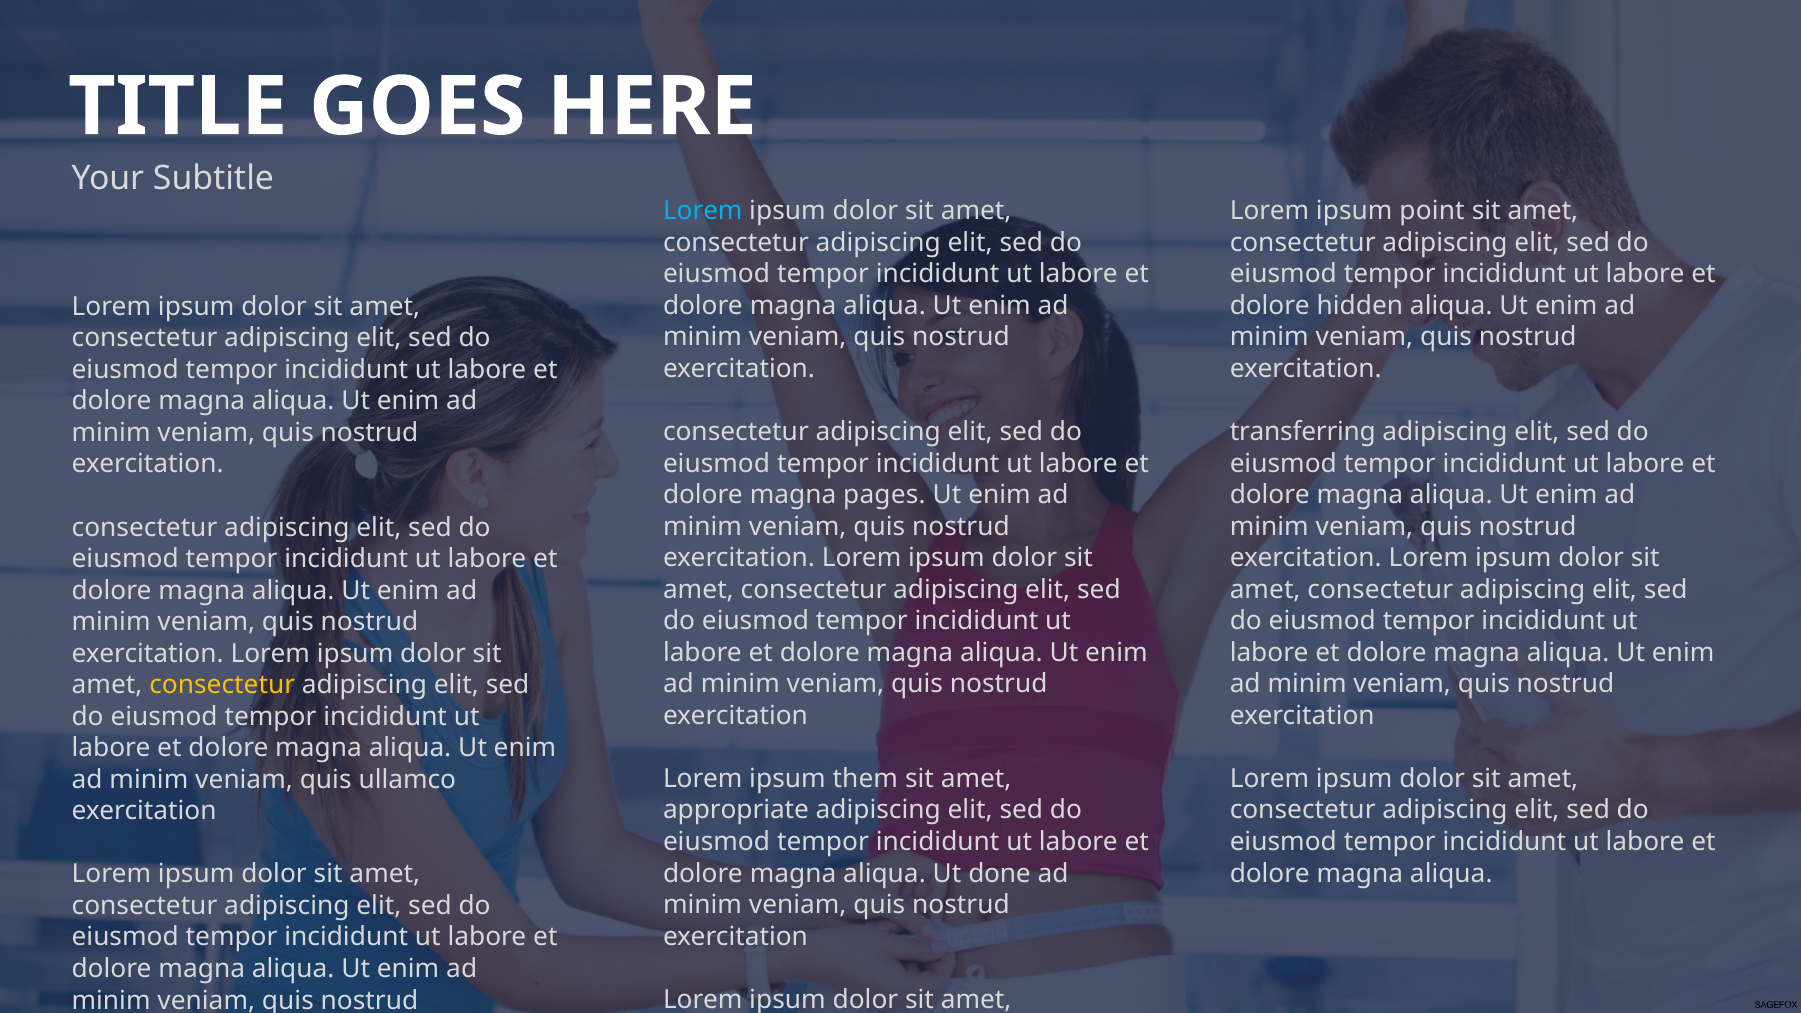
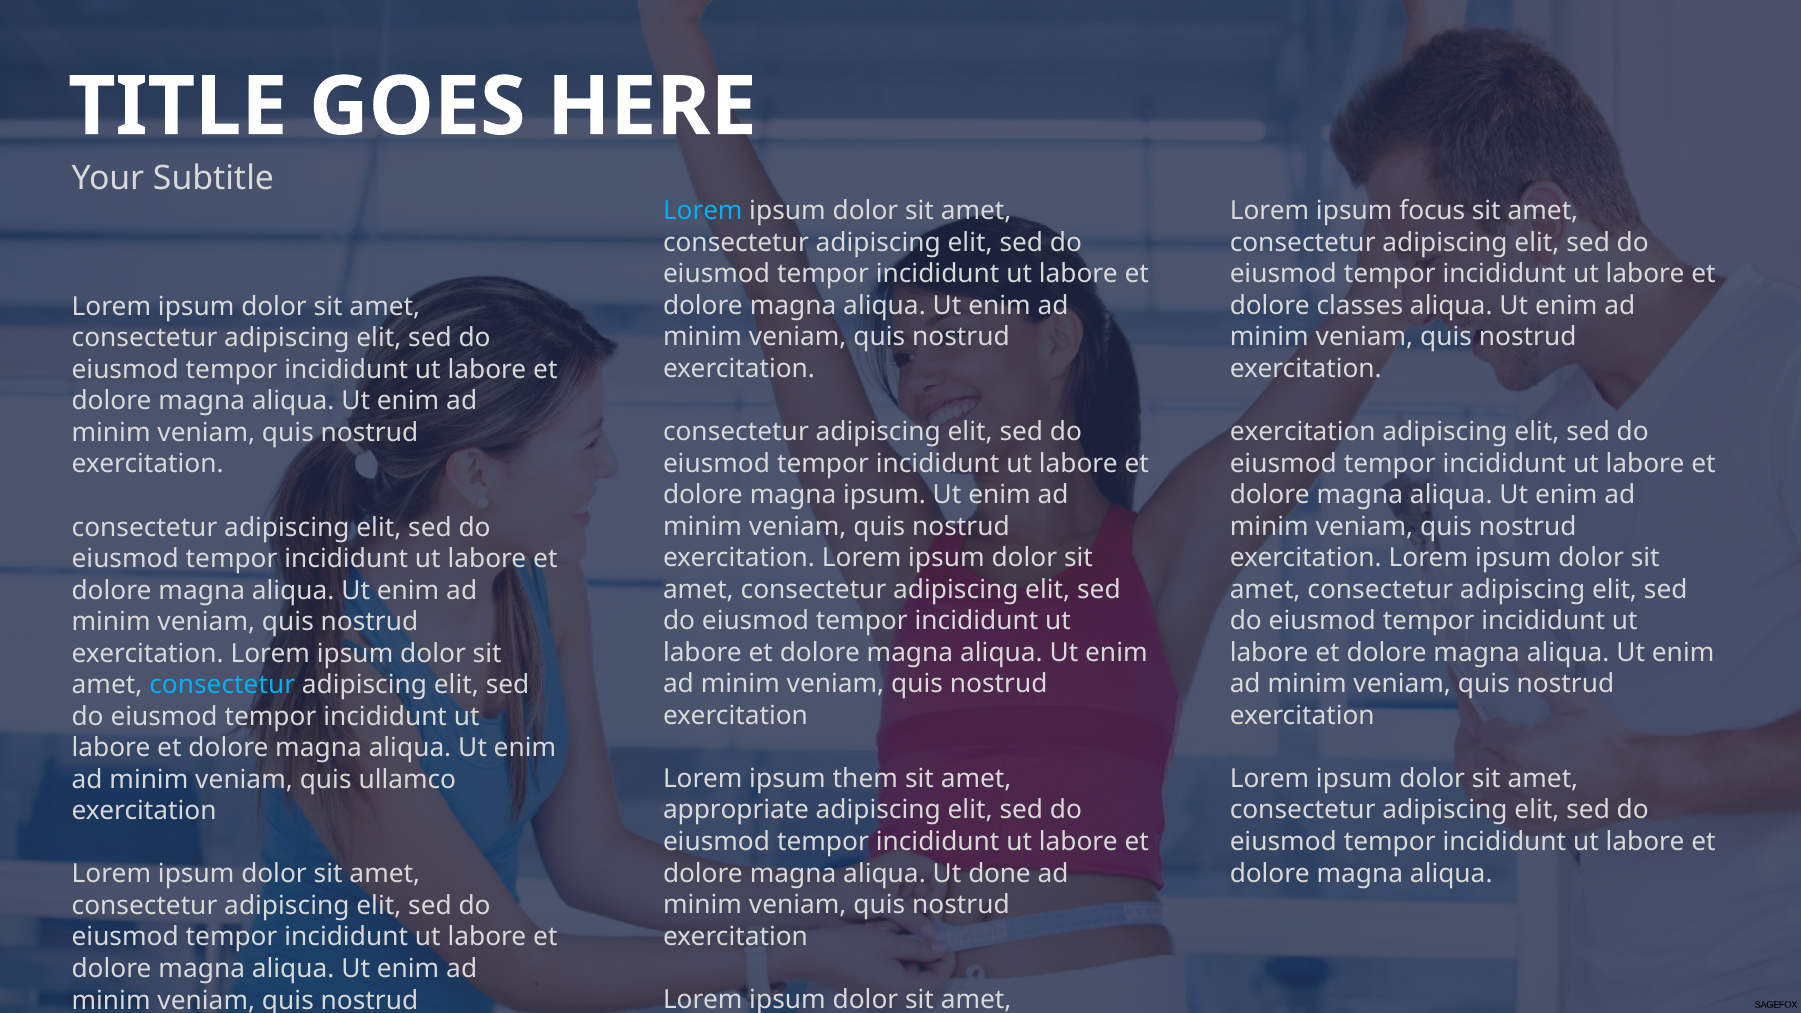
point: point -> focus (1432, 211)
hidden: hidden -> classes (1360, 306)
transferring: transferring -> exercitation (1303, 432)
magna pages: pages -> ipsum (885, 495)
consectetur colour: yellow -> light blue (222, 685)
